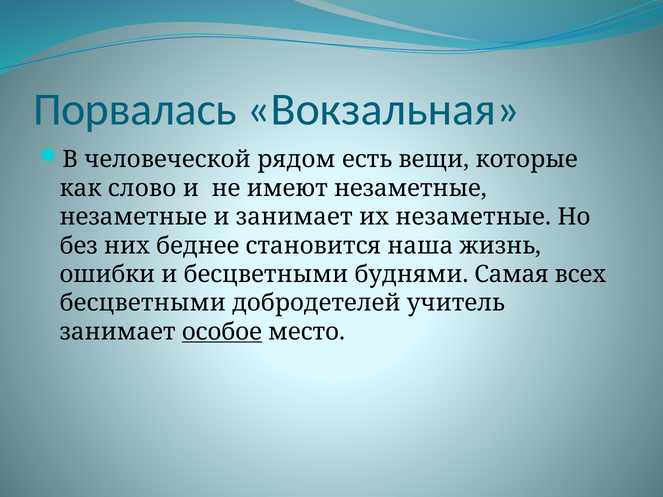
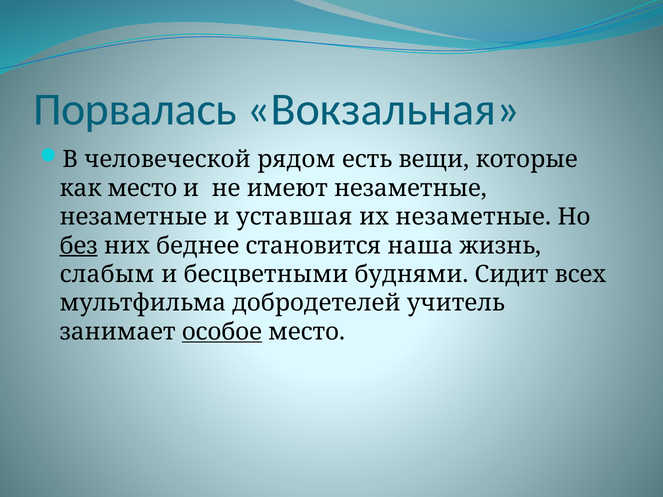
как слово: слово -> место (142, 188)
и занимает: занимает -> уставшая (294, 217)
без underline: none -> present (79, 246)
ошибки: ошибки -> слабым (107, 274)
Самая: Самая -> Сидит (512, 274)
бесцветными: бесцветными -> мультфильма (143, 303)
